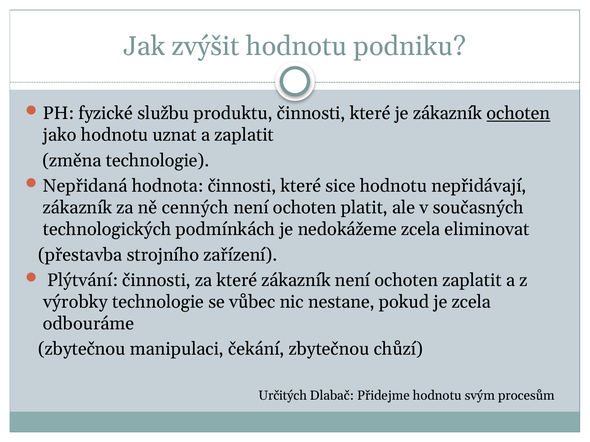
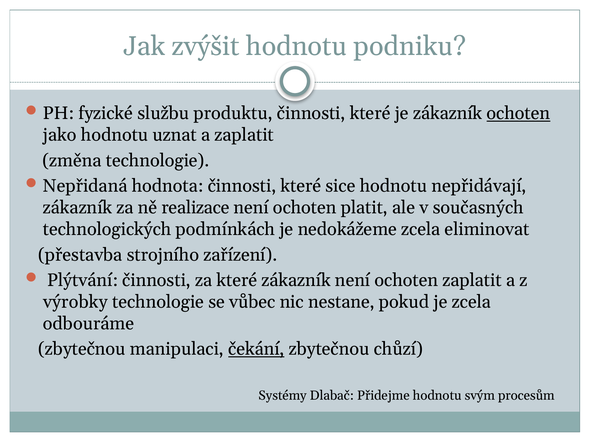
cenných: cenných -> realizace (195, 208)
čekání underline: none -> present (256, 349)
Určitých: Určitých -> Systémy (283, 396)
